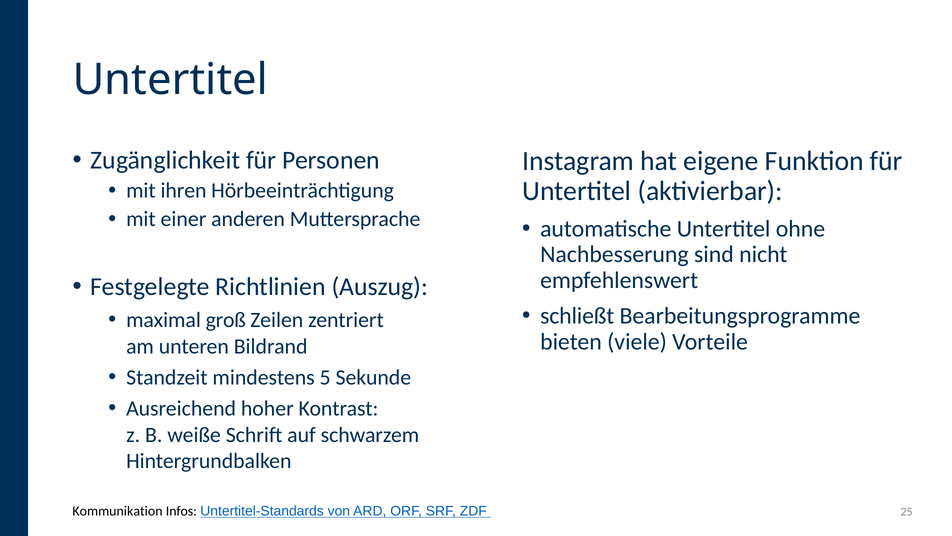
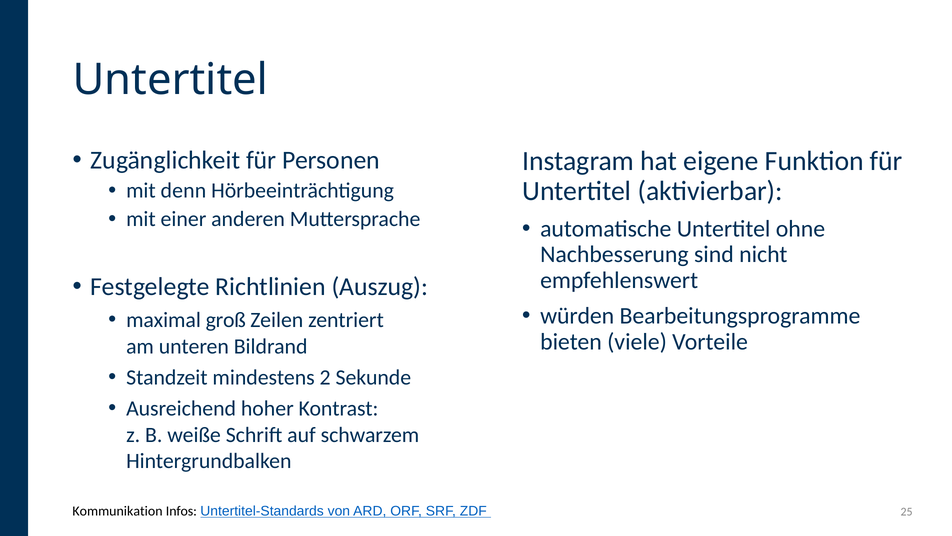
ihren: ihren -> denn (183, 191)
schließt: schließt -> würden (577, 316)
5: 5 -> 2 (325, 377)
